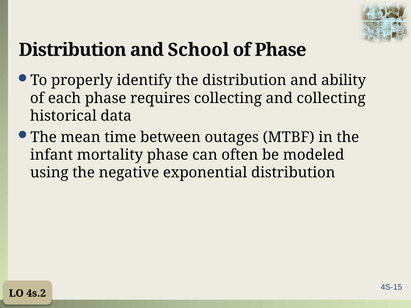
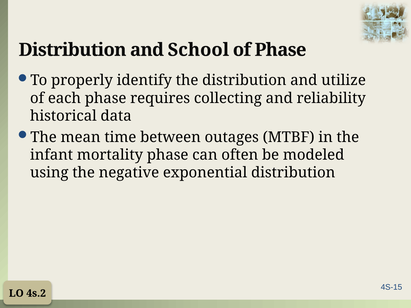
ability: ability -> utilize (344, 80)
and collecting: collecting -> reliability (331, 98)
